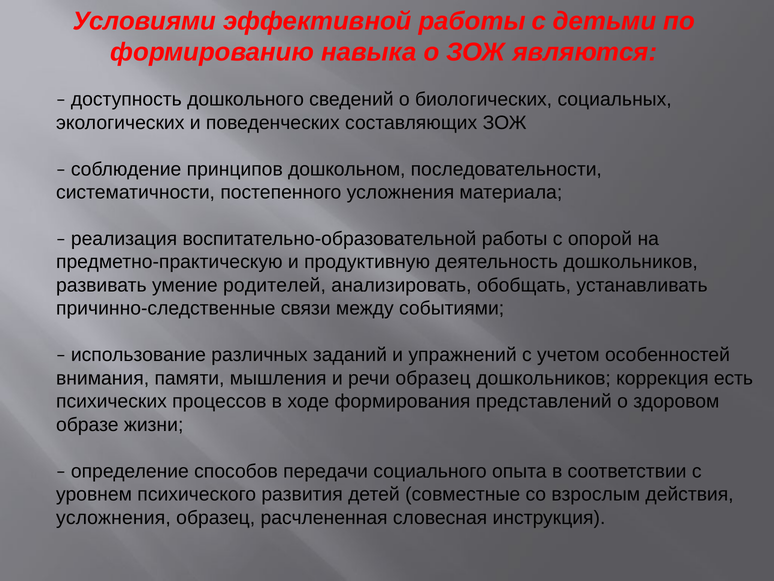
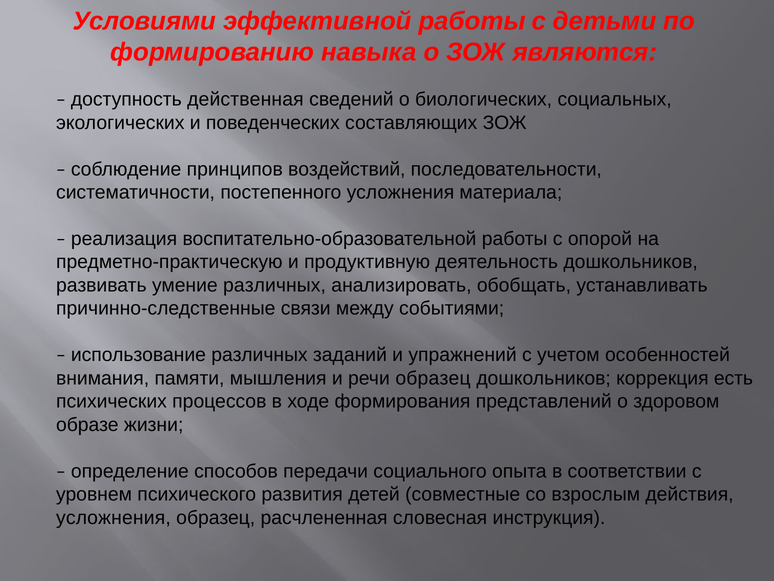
дошкольного: дошкольного -> действенная (245, 99)
дошкольном: дошкольном -> воздействий (347, 169)
умение родителей: родителей -> различных (275, 285)
